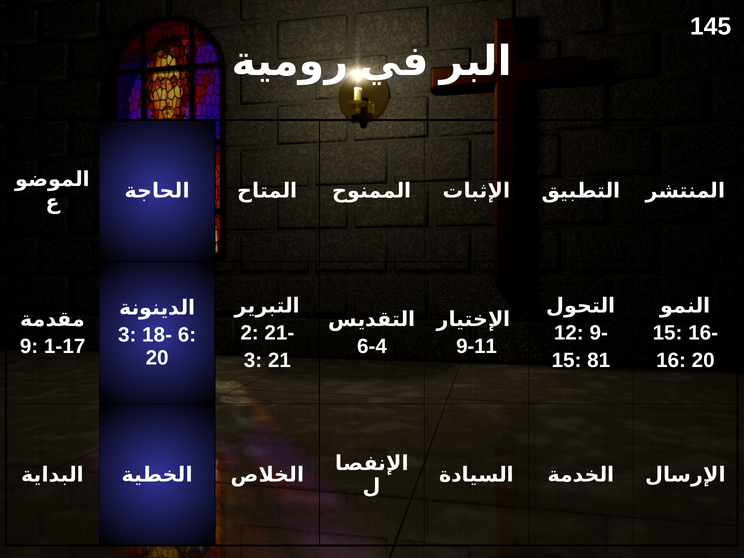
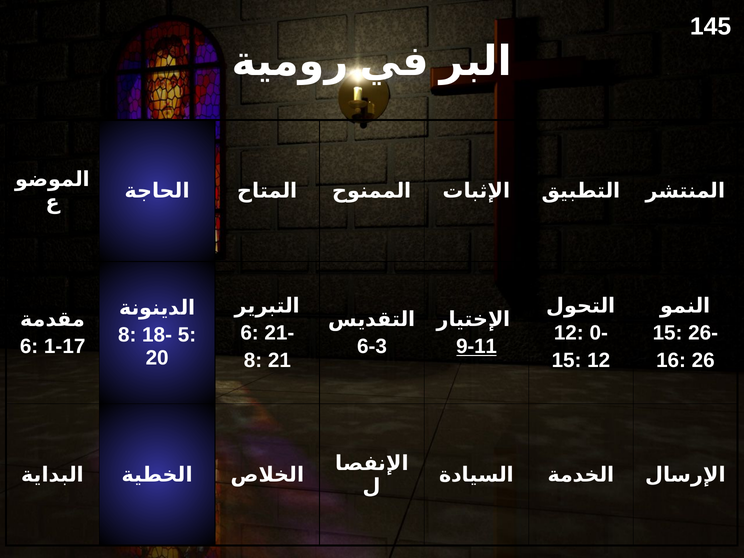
2: 2 -> 6 (250, 333)
9-: 9- -> 0- (599, 333)
16-: 16- -> 26- (703, 333)
3: 3 -> 8 (127, 335)
6: 6 -> 5 (187, 335)
9: 9 -> 6 (29, 347)
6-4: 6-4 -> 6-3 (372, 347)
9-11 underline: none -> present (477, 347)
3: 3 -> 8 (253, 360)
15 81: 81 -> 12 (599, 360)
16 20: 20 -> 26 (703, 360)
